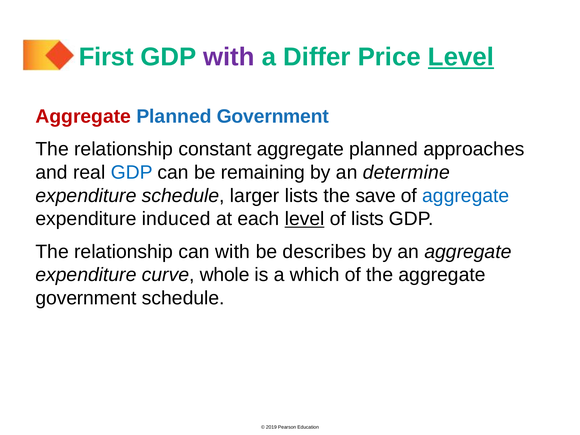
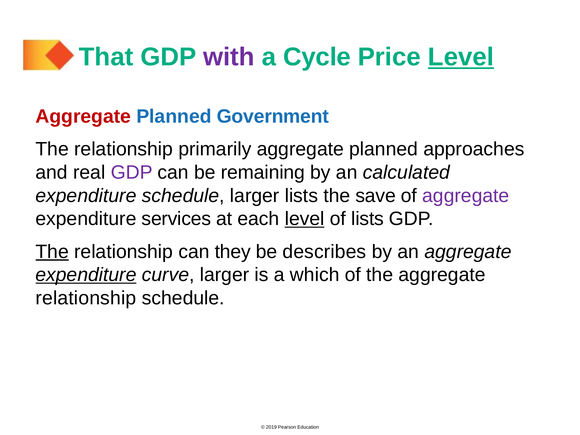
First: First -> That (106, 57)
Differ: Differ -> Cycle (317, 57)
constant: constant -> primarily (215, 149)
GDP colour: blue -> purple (132, 172)
determine: determine -> calculated (406, 172)
aggregate colour: blue -> purple (466, 196)
induced: induced -> services (176, 219)
The underline: none -> present (52, 252)
can with: with -> they (233, 252)
expenditure underline: none -> present (86, 275)
curve whole: whole -> larger (225, 275)
government: government -> relationship (86, 298)
